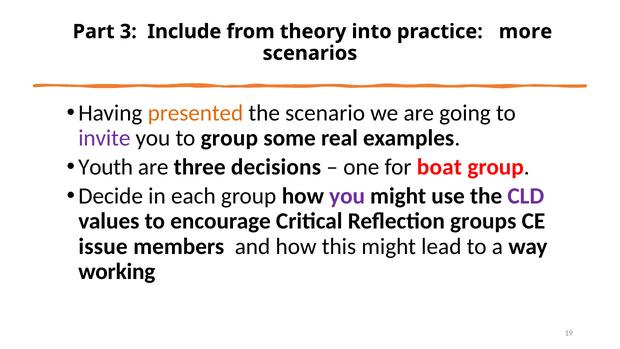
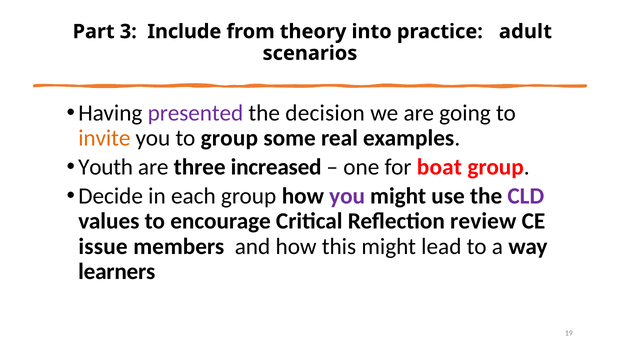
more: more -> adult (525, 32)
presented colour: orange -> purple (195, 113)
scenario: scenario -> decision (325, 113)
invite colour: purple -> orange (104, 138)
decisions: decisions -> increased (276, 167)
groups: groups -> review (483, 221)
working: working -> learners (117, 271)
